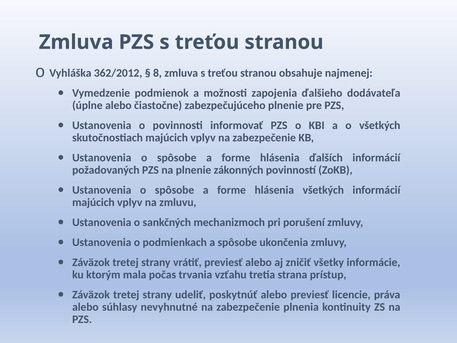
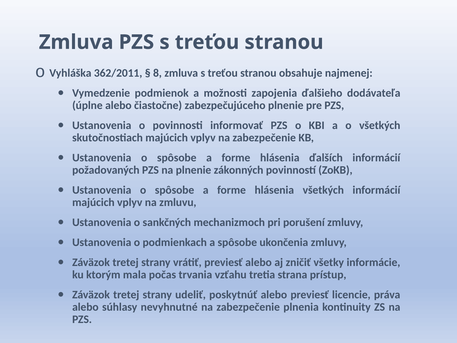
362/2012: 362/2012 -> 362/2011 (118, 73)
